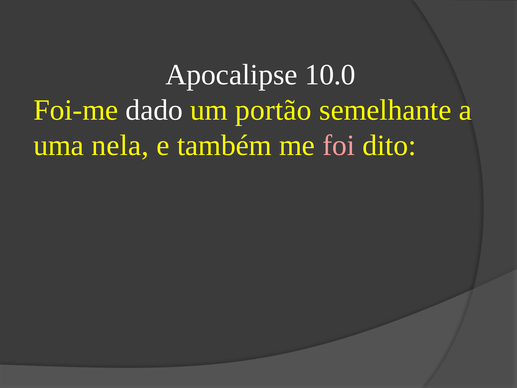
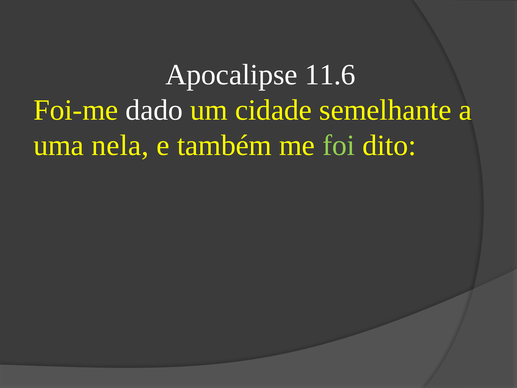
10.0: 10.0 -> 11.6 (330, 75)
portão: portão -> cidade (273, 110)
foi colour: pink -> light green (339, 145)
